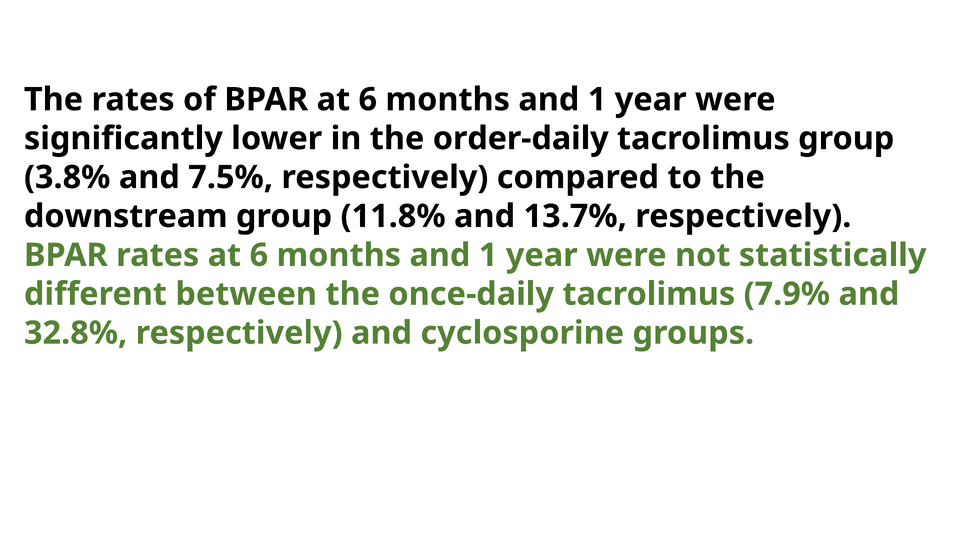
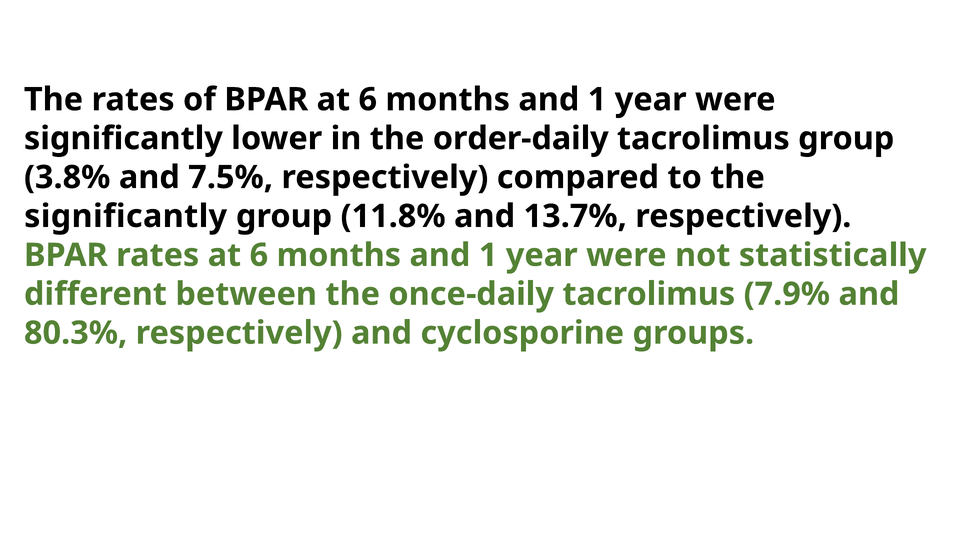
downstream: downstream -> significantly (126, 216)
32.8%: 32.8% -> 80.3% (76, 333)
